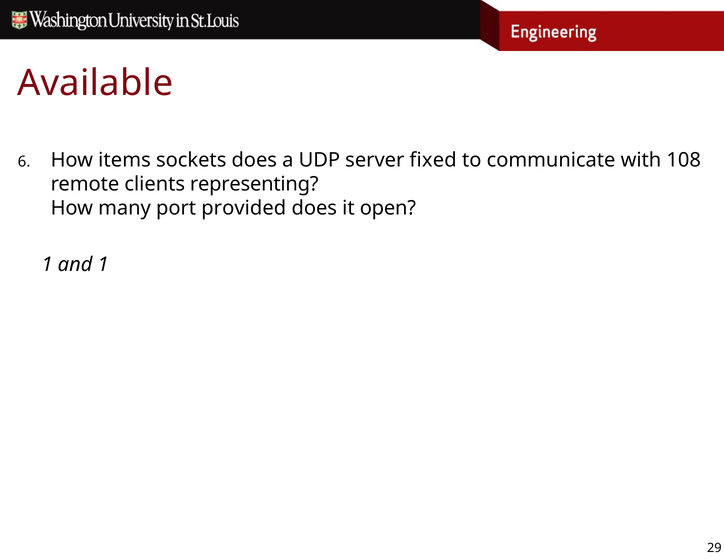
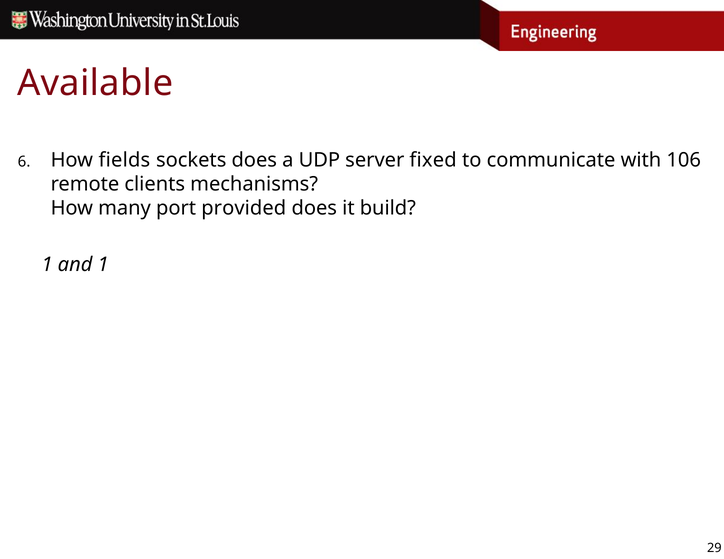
items: items -> fields (124, 160)
108: 108 -> 106 (684, 160)
representing: representing -> mechanisms (254, 184)
open: open -> build (388, 208)
